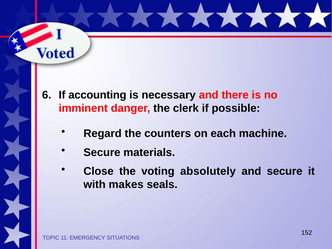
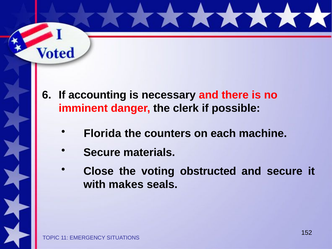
Regard: Regard -> Florida (102, 134)
absolutely: absolutely -> obstructed (208, 171)
